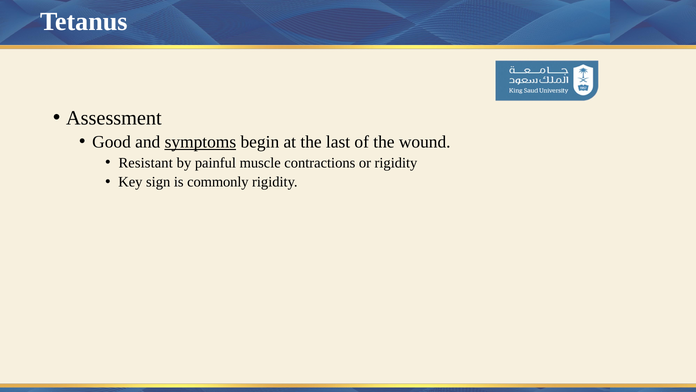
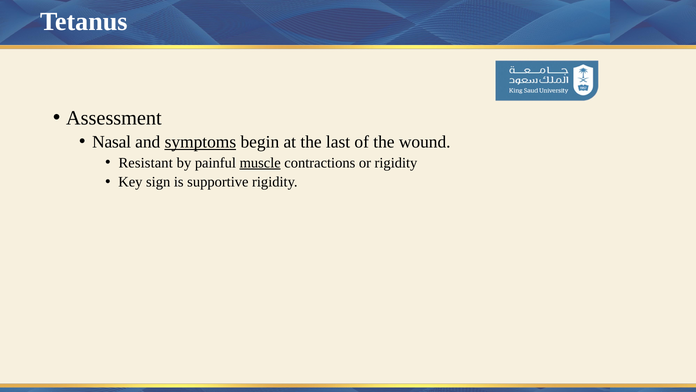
Good: Good -> Nasal (112, 142)
muscle underline: none -> present (260, 163)
commonly: commonly -> supportive (218, 182)
